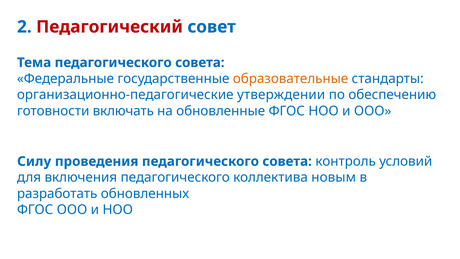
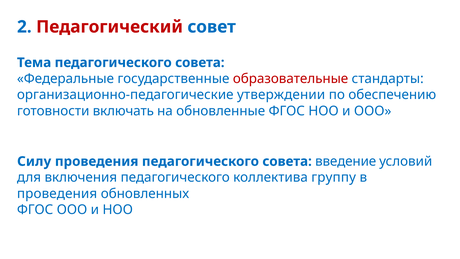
образовательные colour: orange -> red (291, 79)
контроль: контроль -> введение (346, 161)
новым: новым -> группу (334, 177)
разработать: разработать -> проведения (57, 193)
